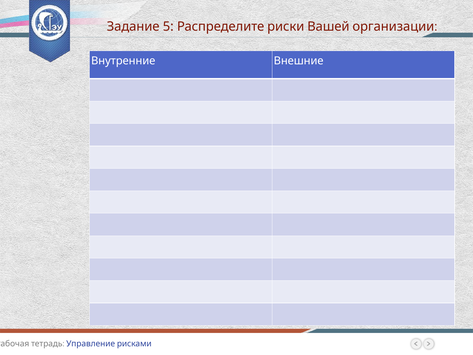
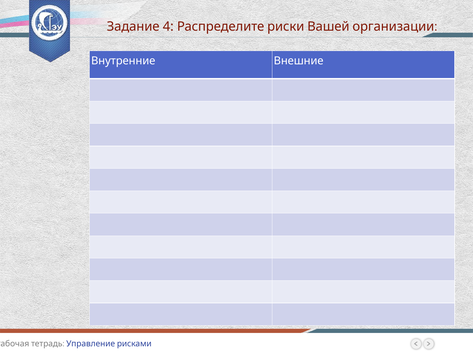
5: 5 -> 4 (168, 26)
